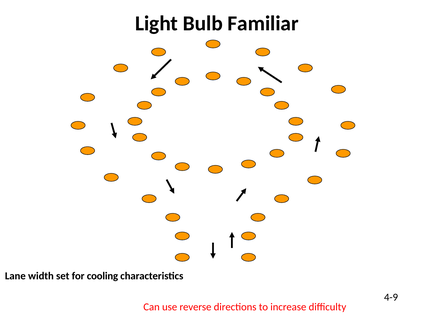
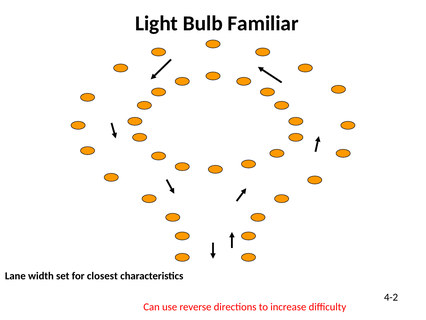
cooling: cooling -> closest (102, 275)
4-9: 4-9 -> 4-2 (391, 297)
